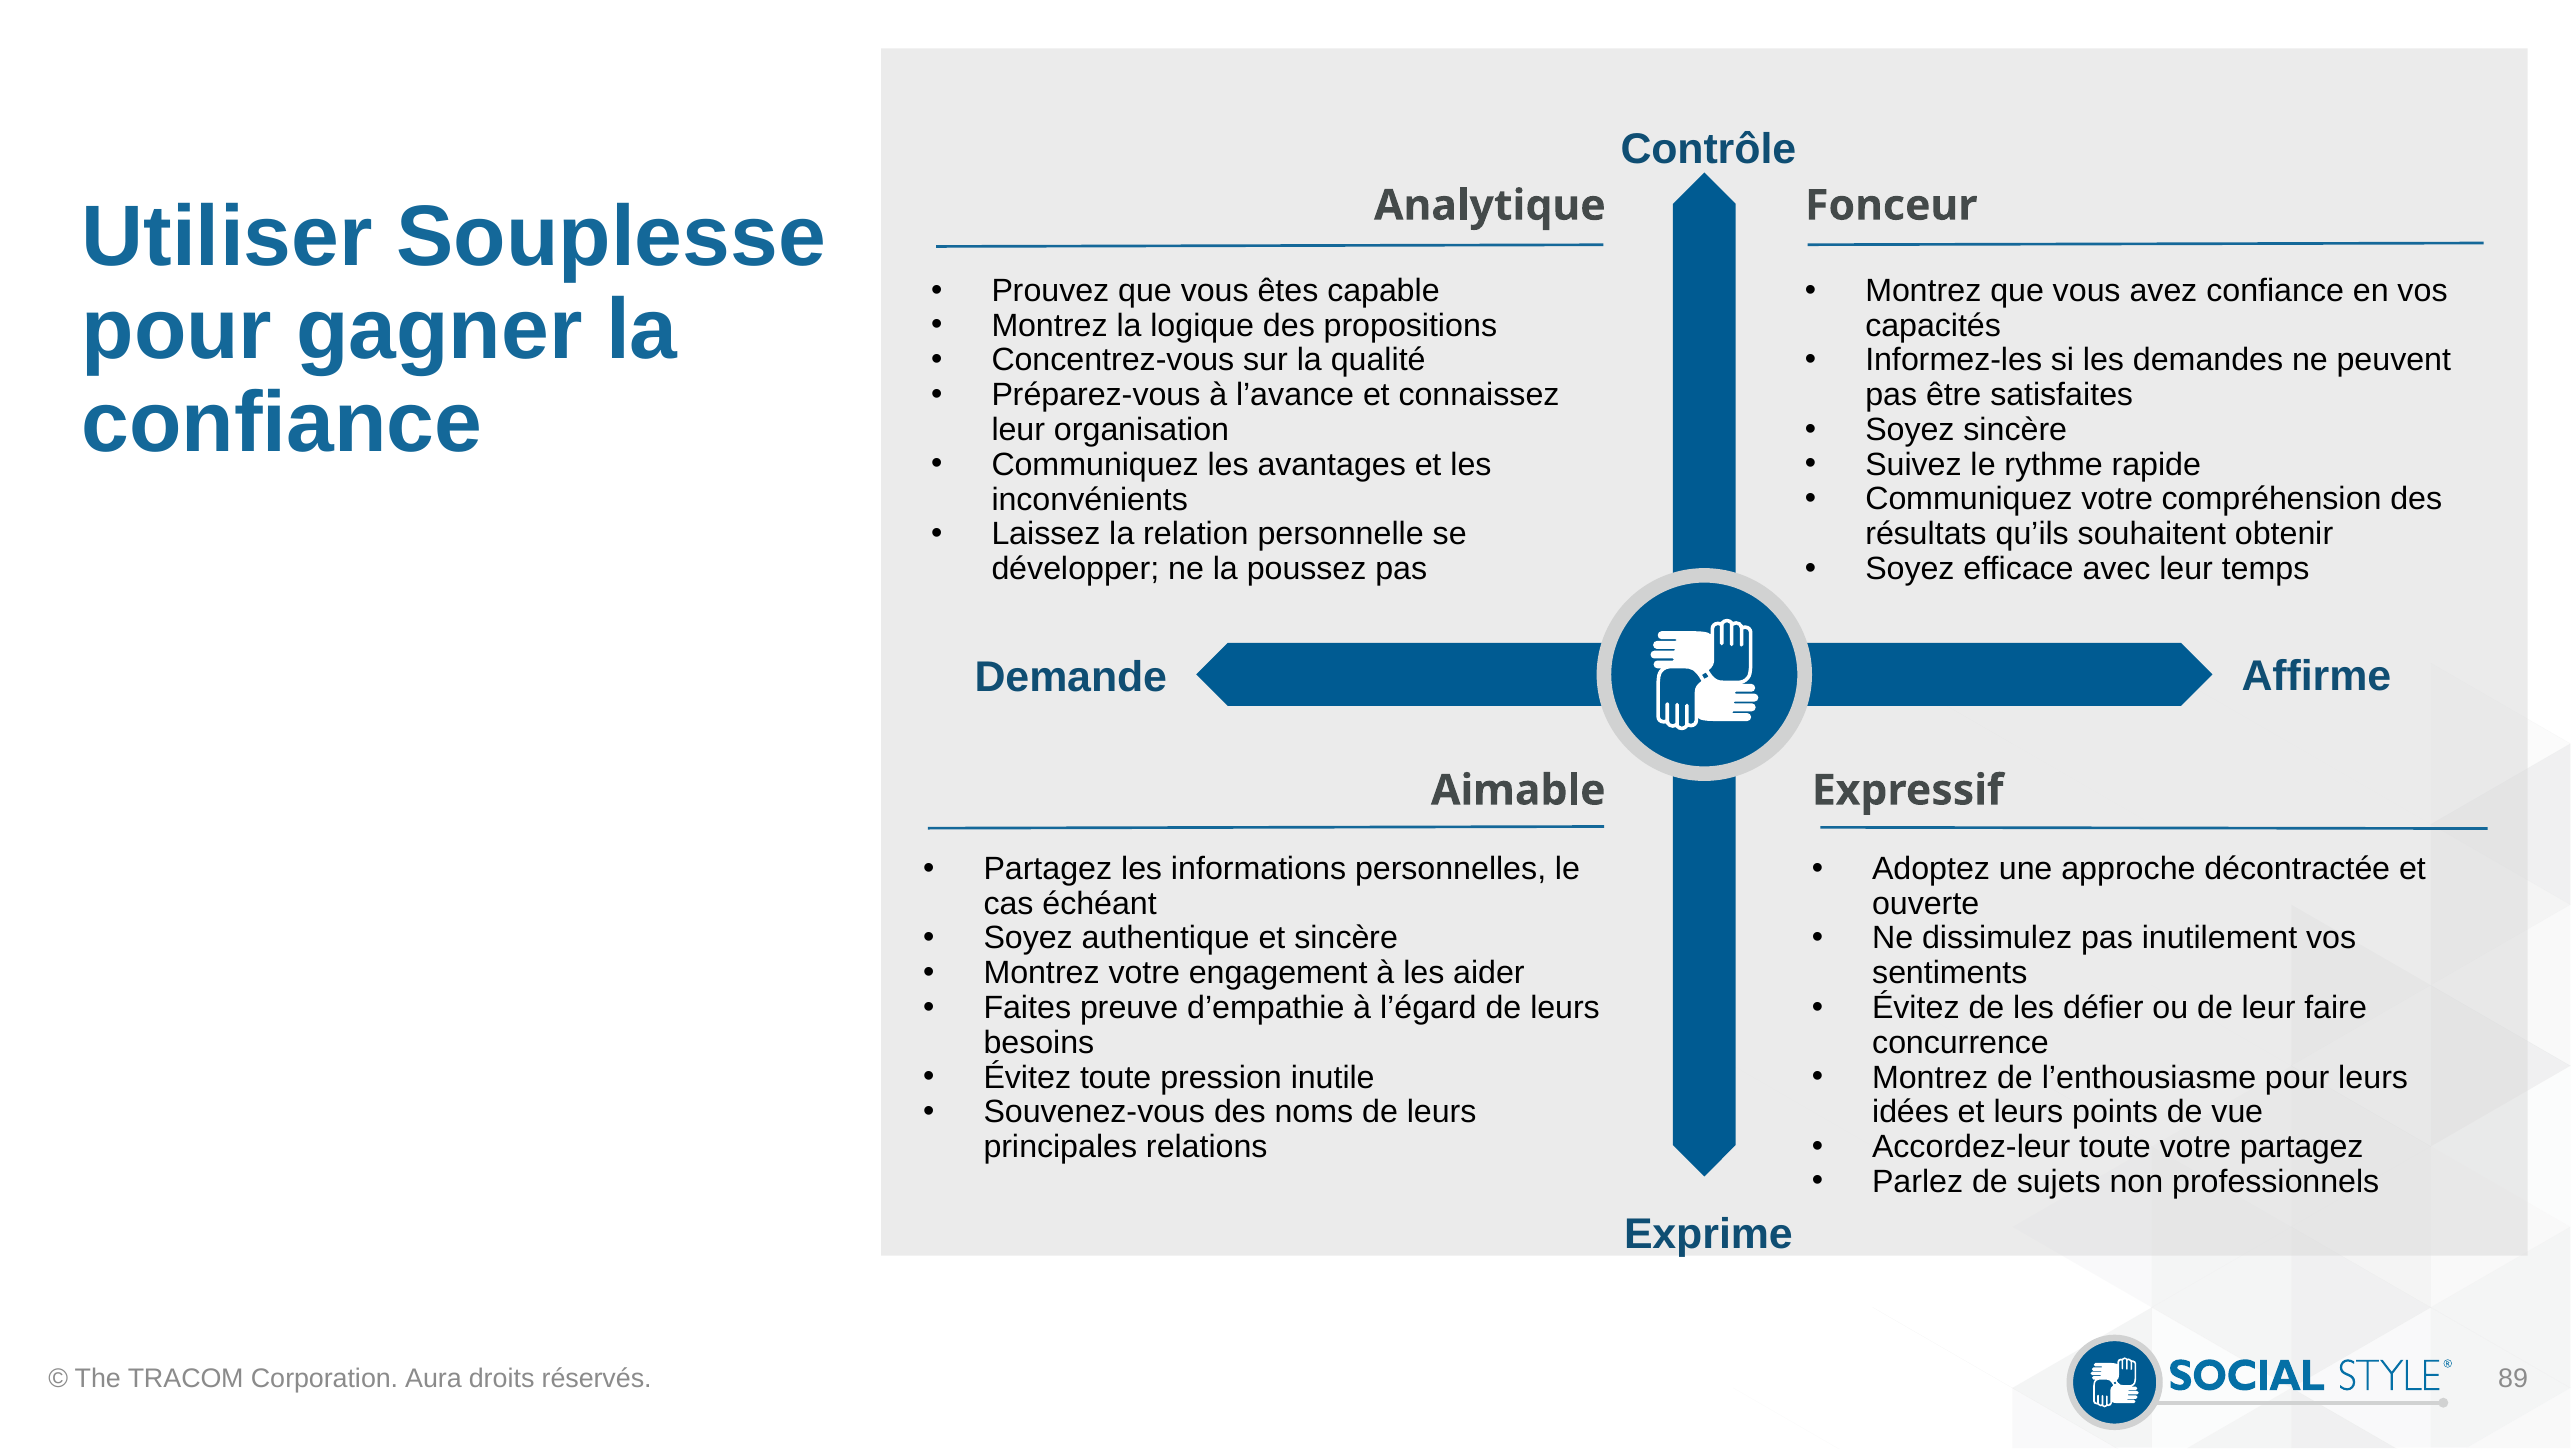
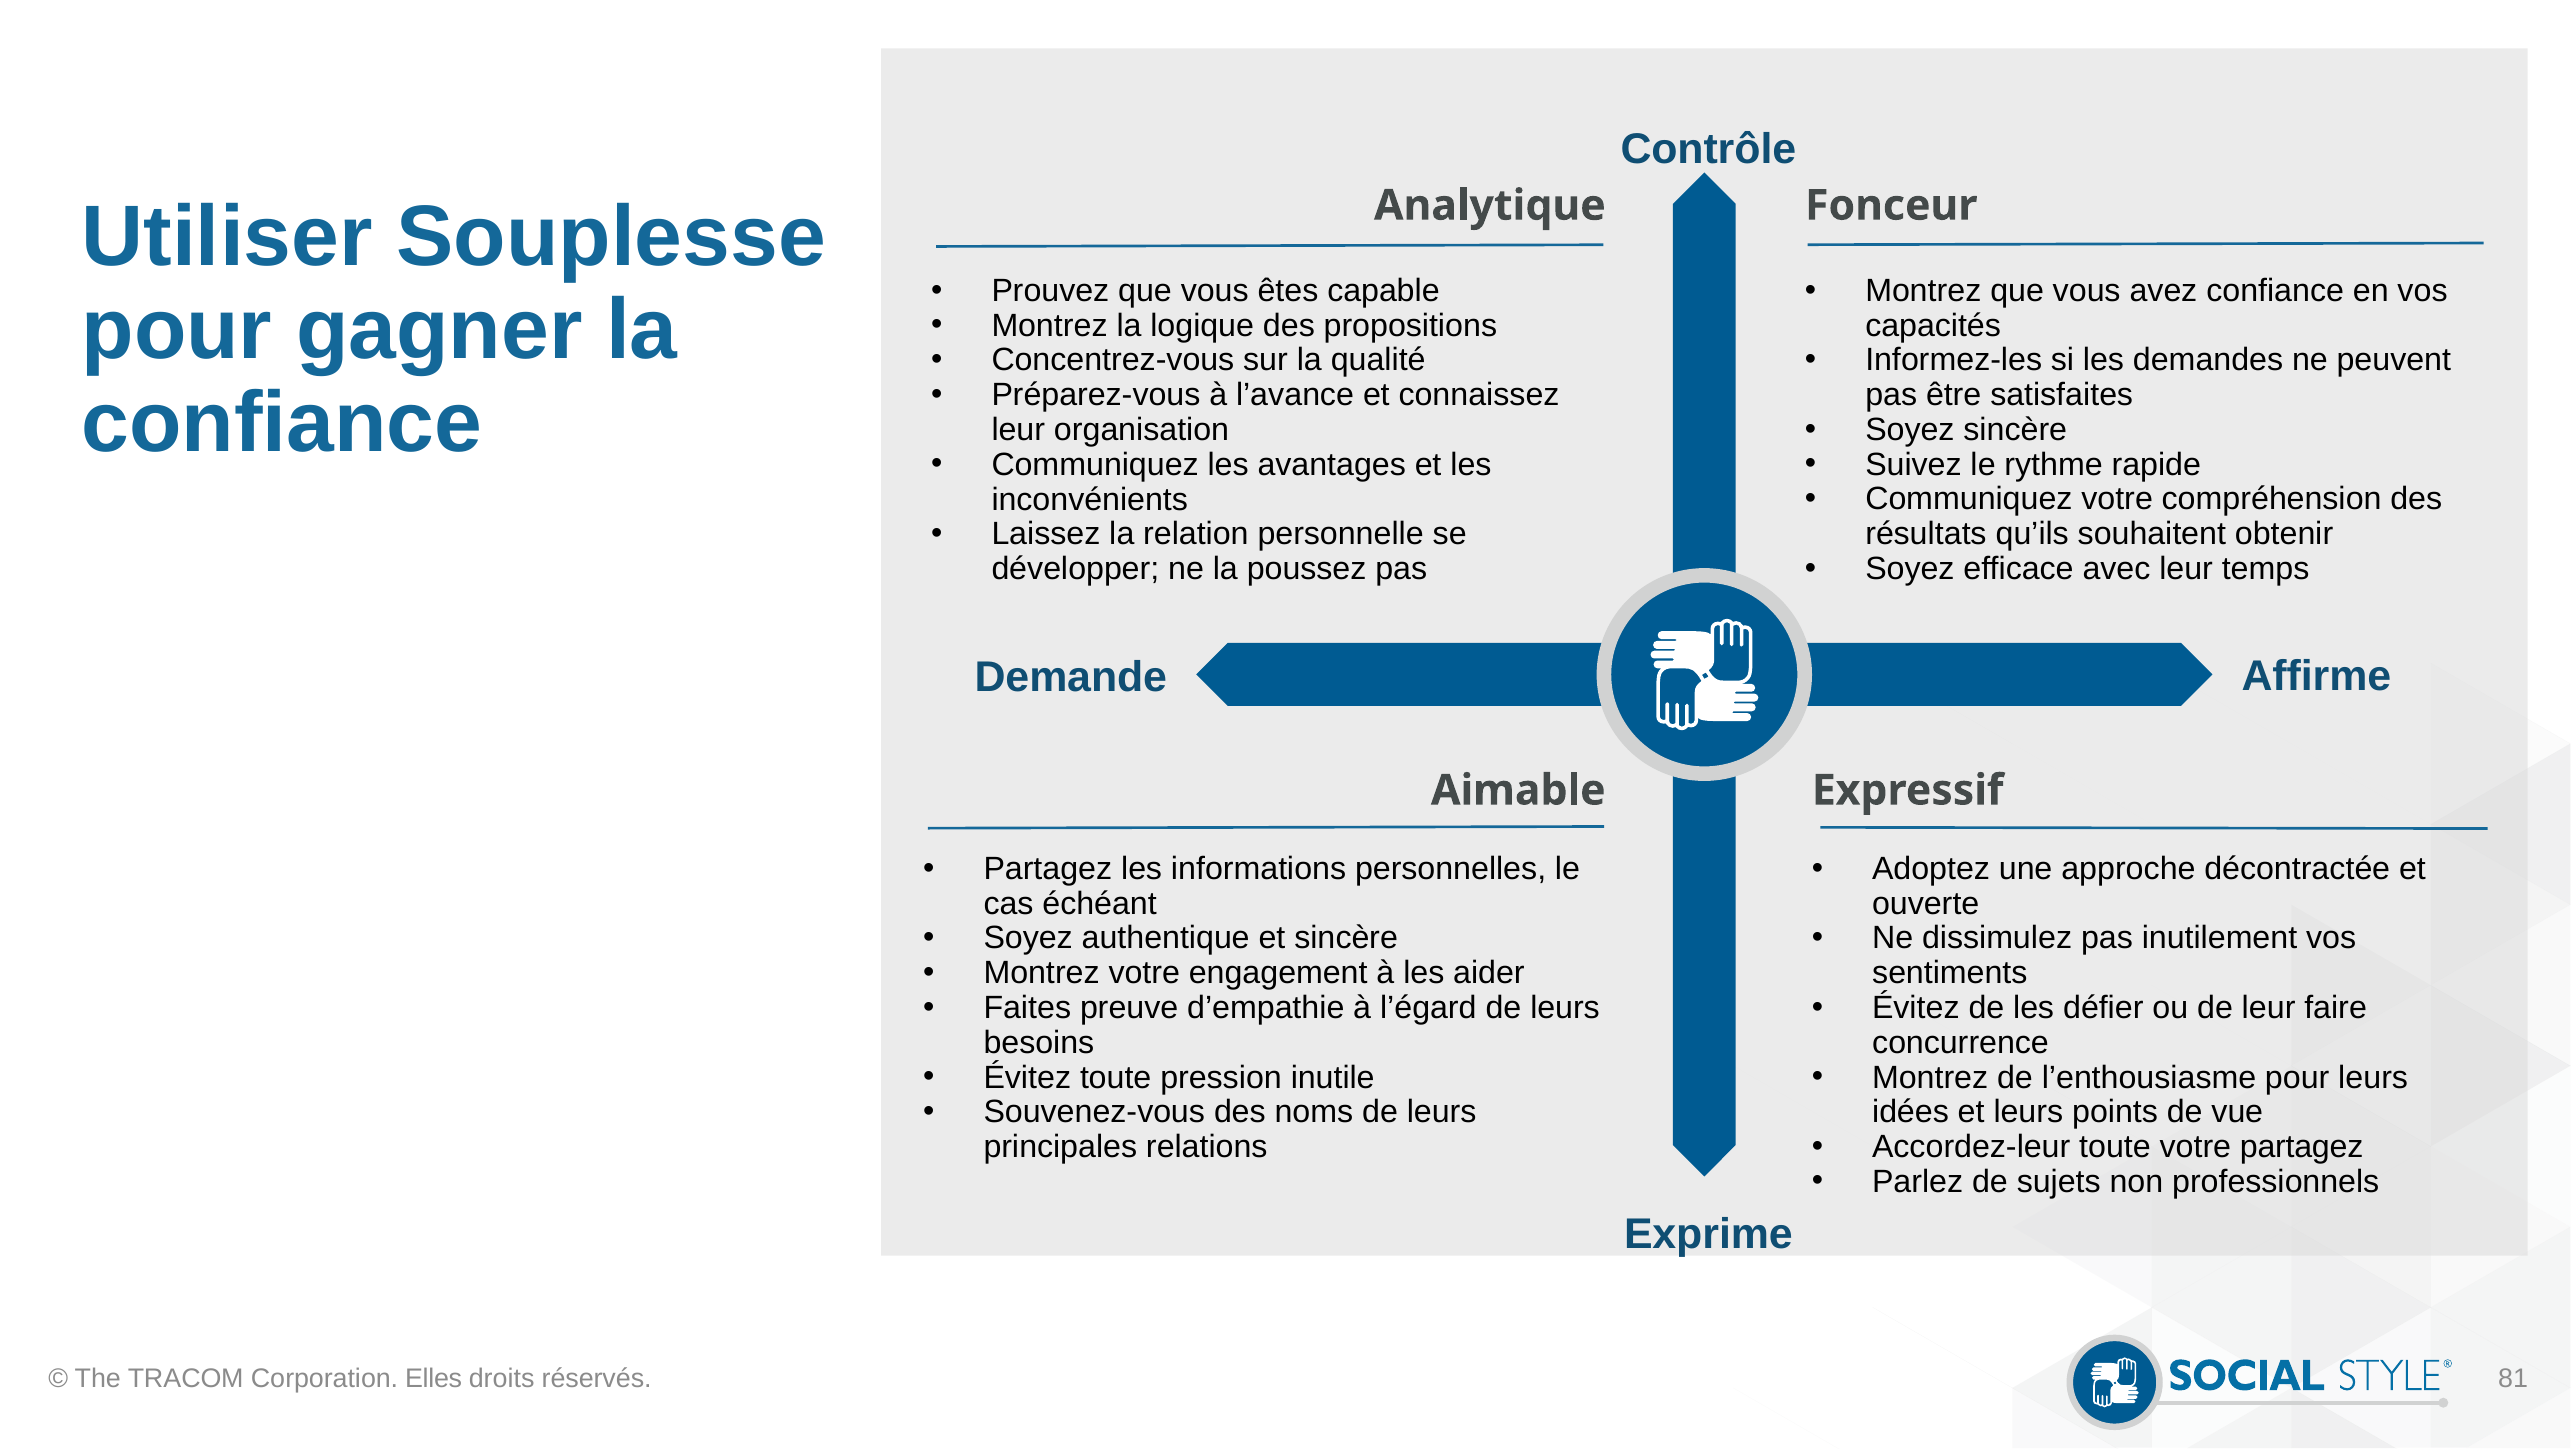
Aura: Aura -> Elles (434, 1378)
89: 89 -> 81 (2513, 1378)
